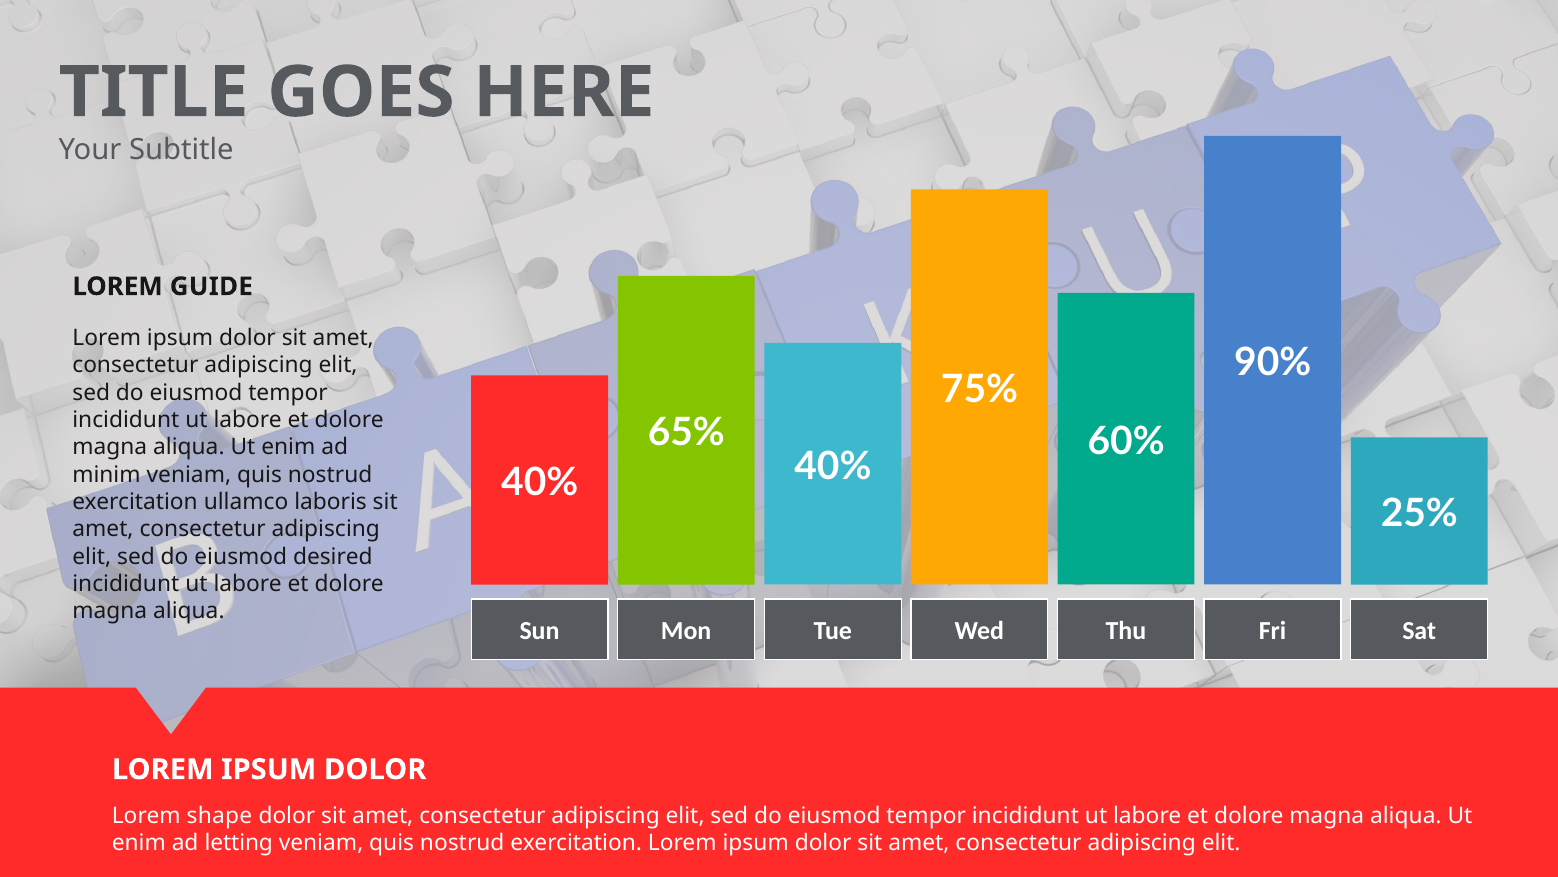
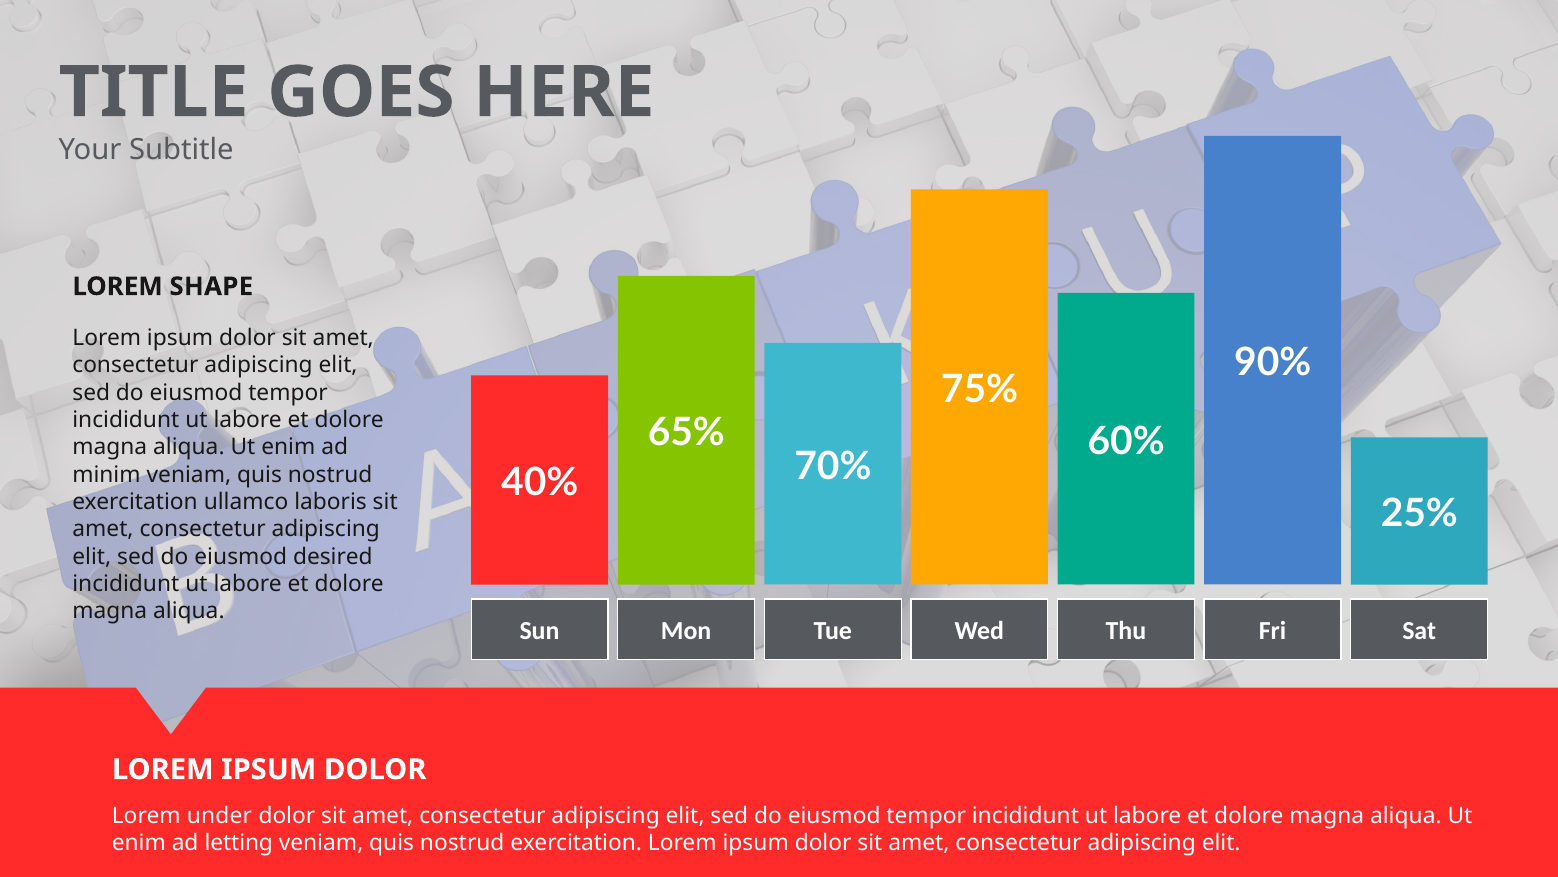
GUIDE: GUIDE -> SHAPE (211, 286)
40%: 40% -> 70% (833, 466)
shape: shape -> under (219, 815)
